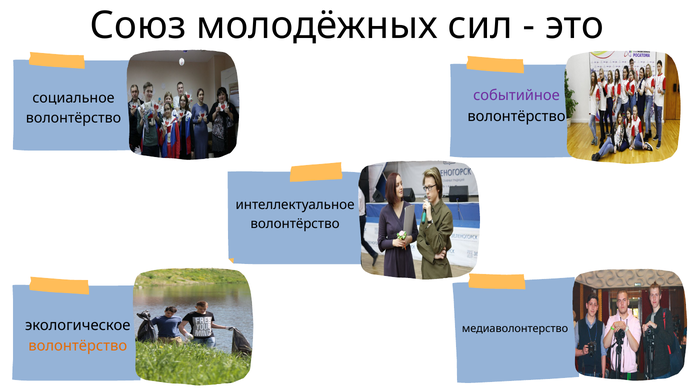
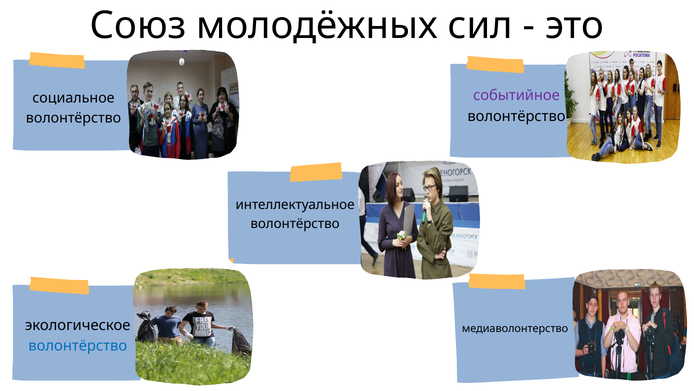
волонтёрство colour: orange -> blue (78, 345)
